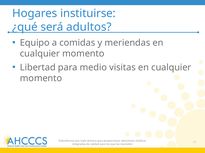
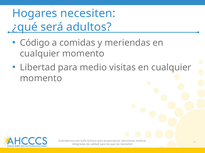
Hogares instituirse: instituirse -> necesiten (88, 13)
Equipo: Equipo -> Código (35, 43)
